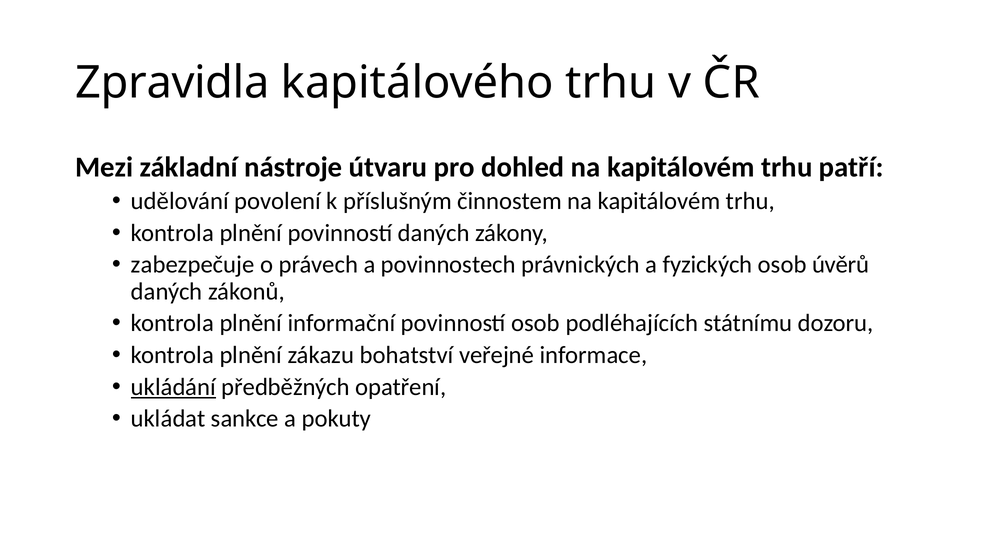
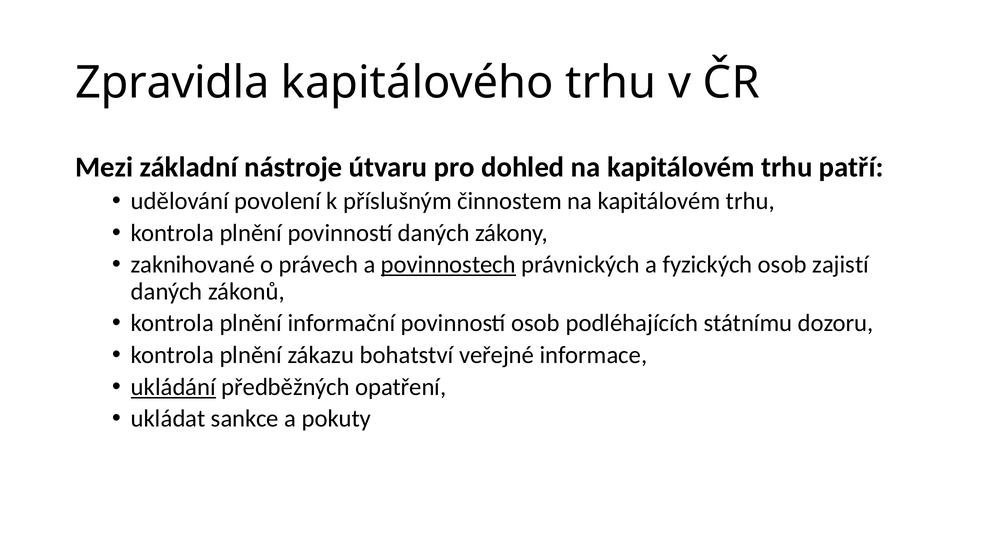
zabezpečuje: zabezpečuje -> zaknihované (193, 265)
povinnostech underline: none -> present (448, 265)
úvěrů: úvěrů -> zajistí (841, 265)
